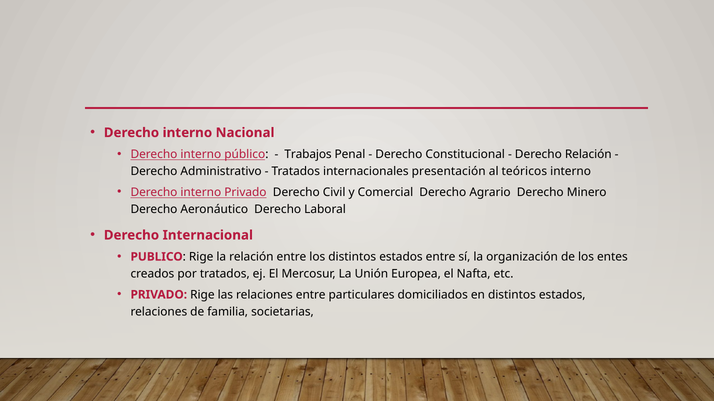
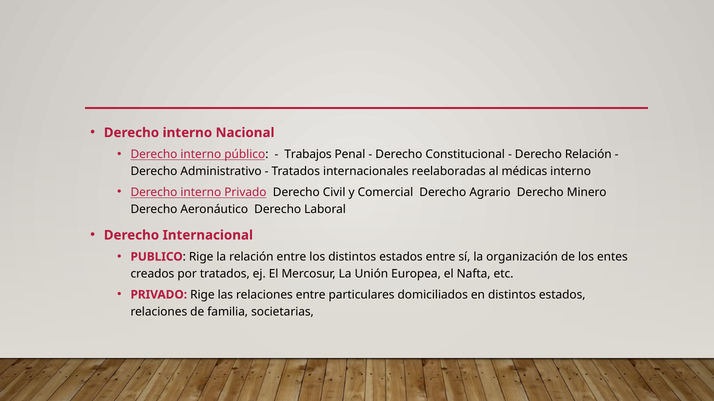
presentación: presentación -> reelaboradas (449, 172)
teóricos: teóricos -> médicas (524, 172)
